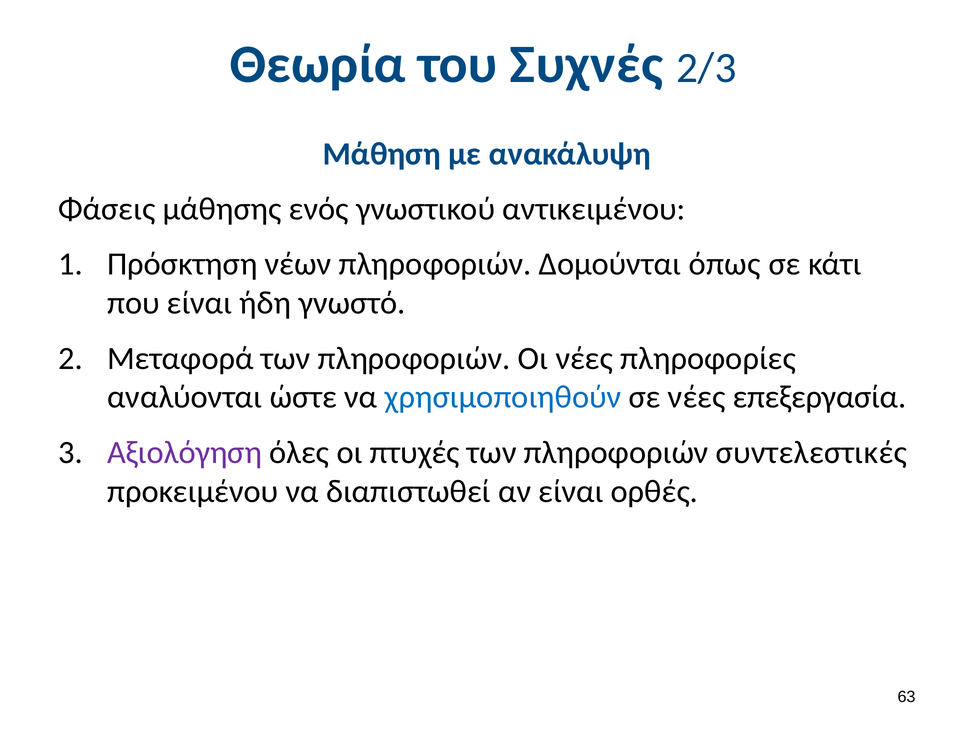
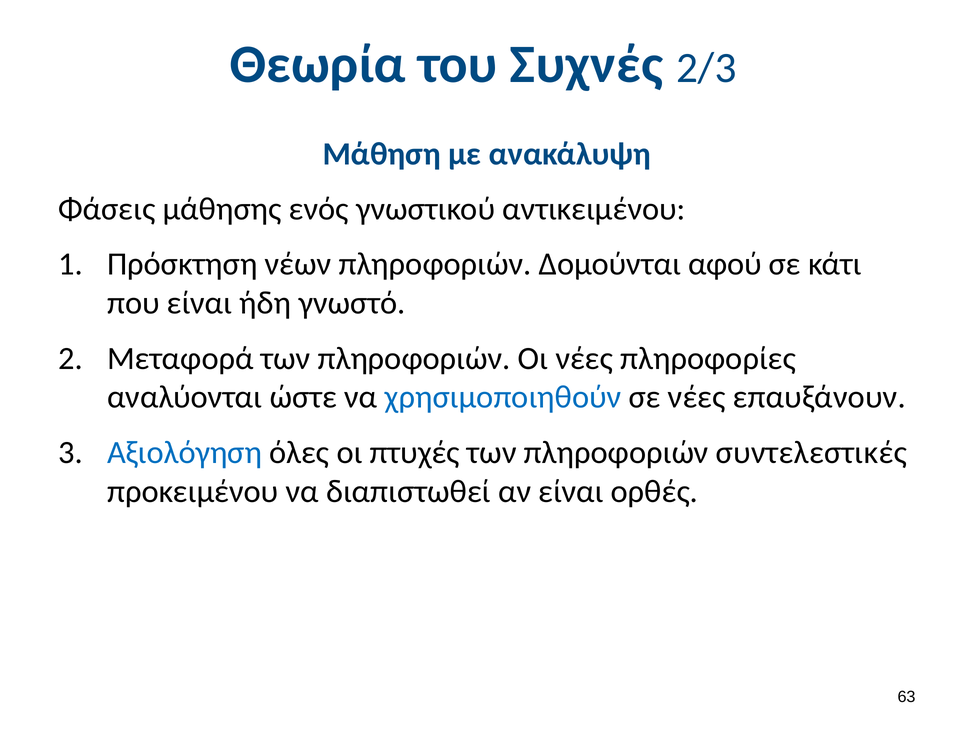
όπως: όπως -> αφού (725, 264)
επεξεργασία: επεξεργασία -> επαυξάνουν (819, 398)
Αξιολόγηση colour: purple -> blue (185, 453)
